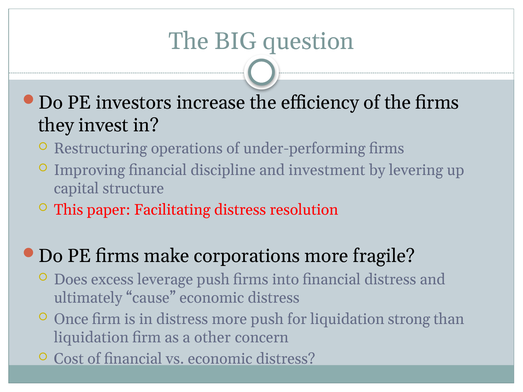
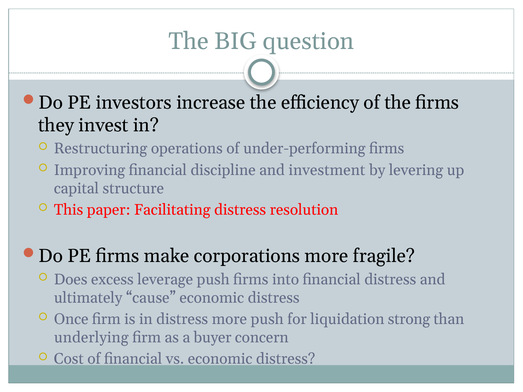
liquidation: liquidation -> underlying (91, 338)
other: other -> buyer (213, 338)
